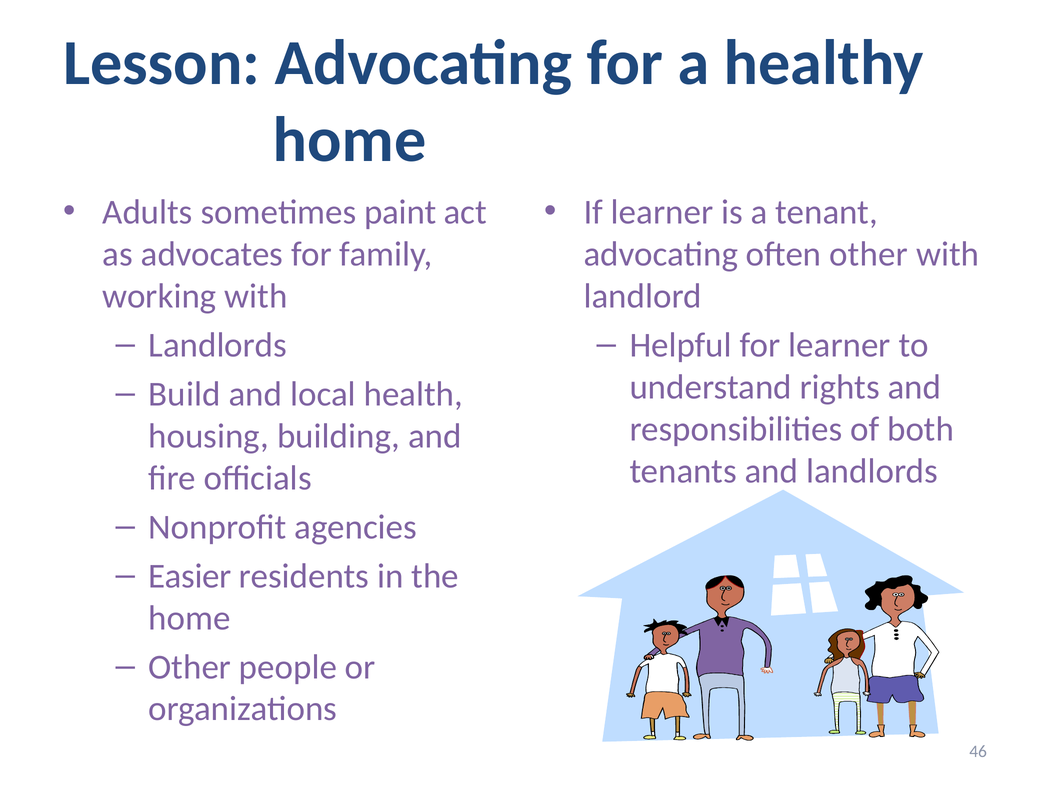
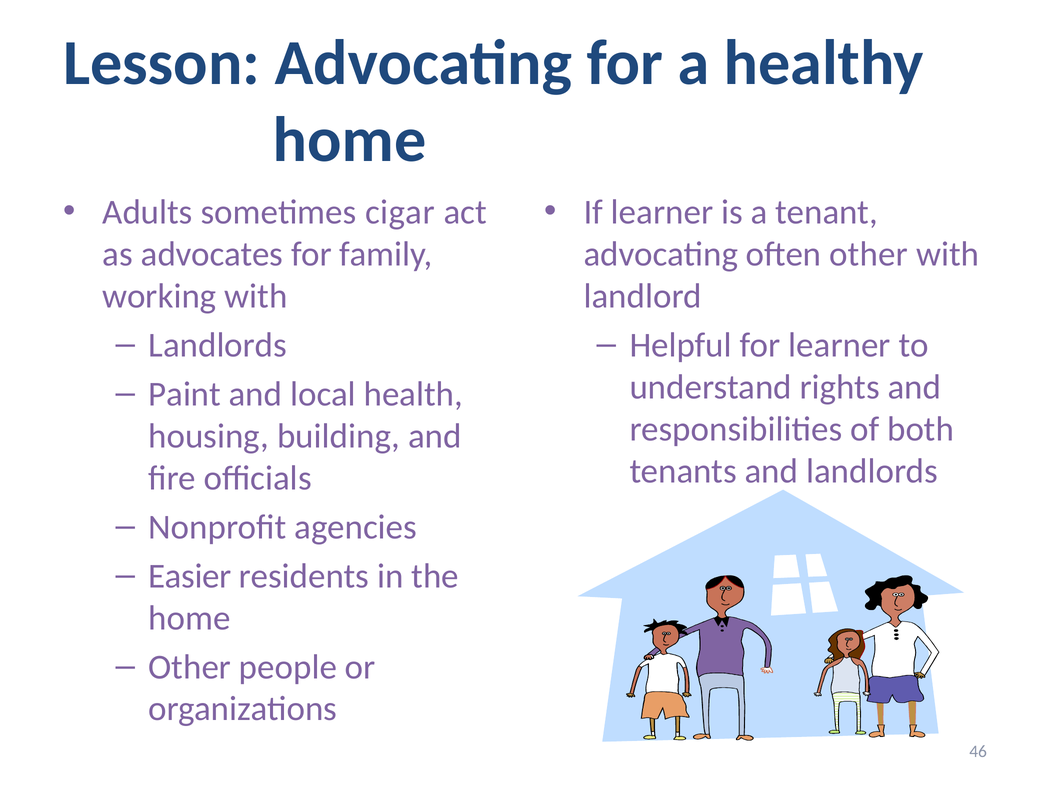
paint: paint -> cigar (400, 212)
Build: Build -> Paint (185, 394)
